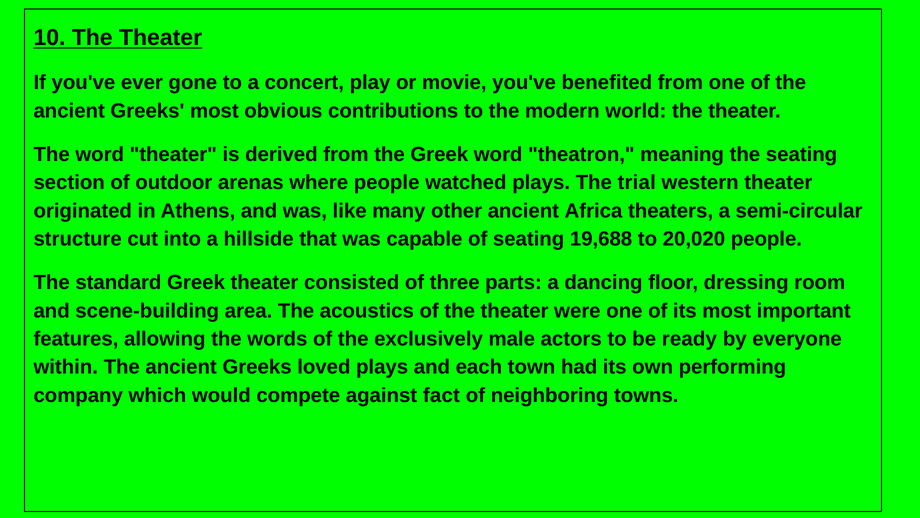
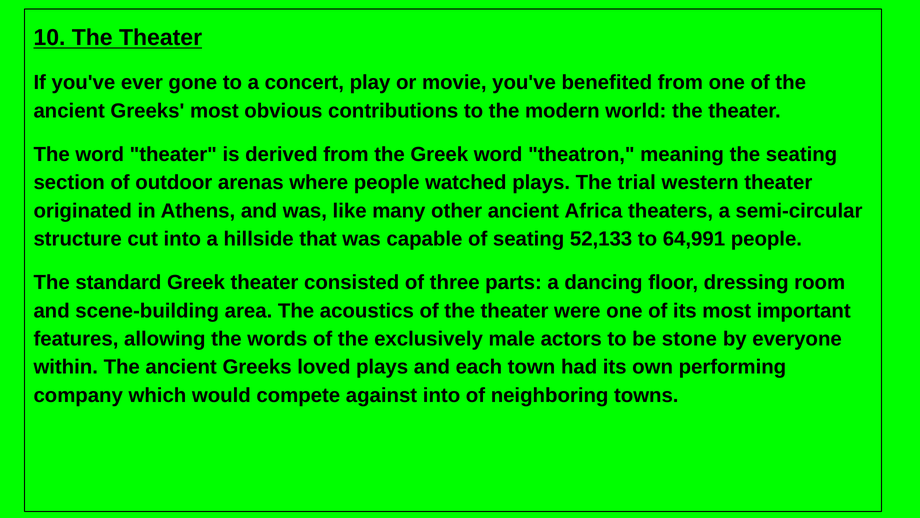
19,688: 19,688 -> 52,133 (601, 239)
20,020: 20,020 -> 64,991 (694, 239)
ready: ready -> stone (689, 339)
against fact: fact -> into (442, 395)
